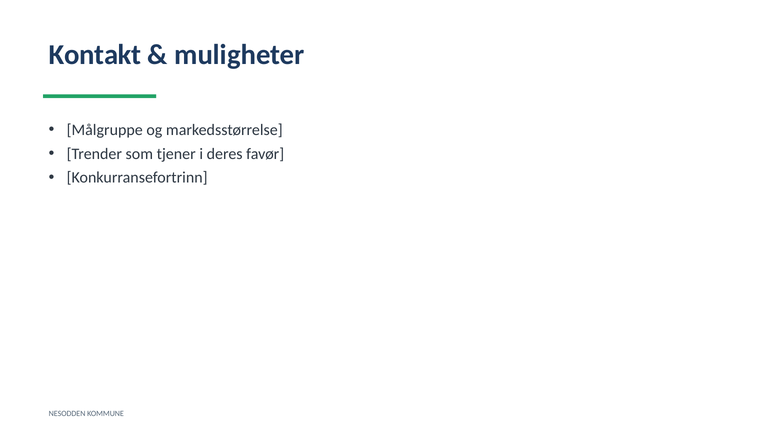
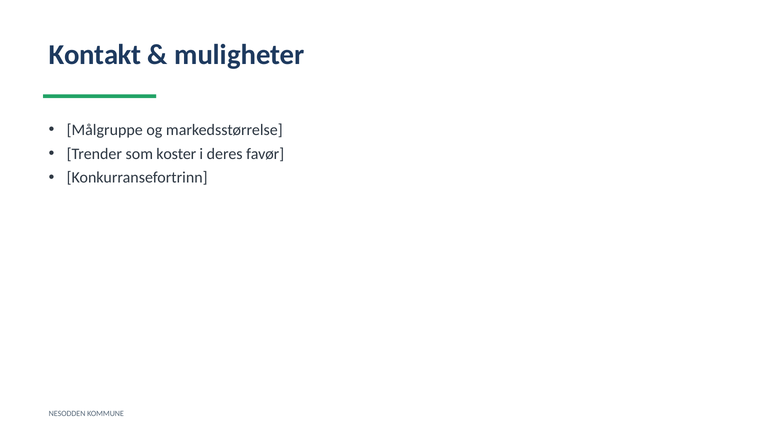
tjener: tjener -> koster (176, 154)
